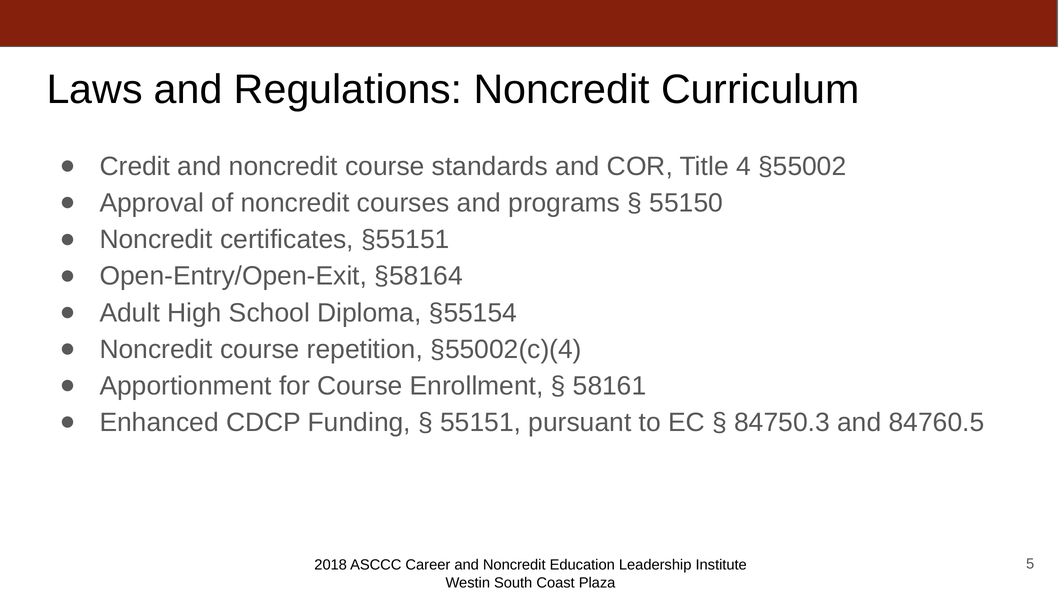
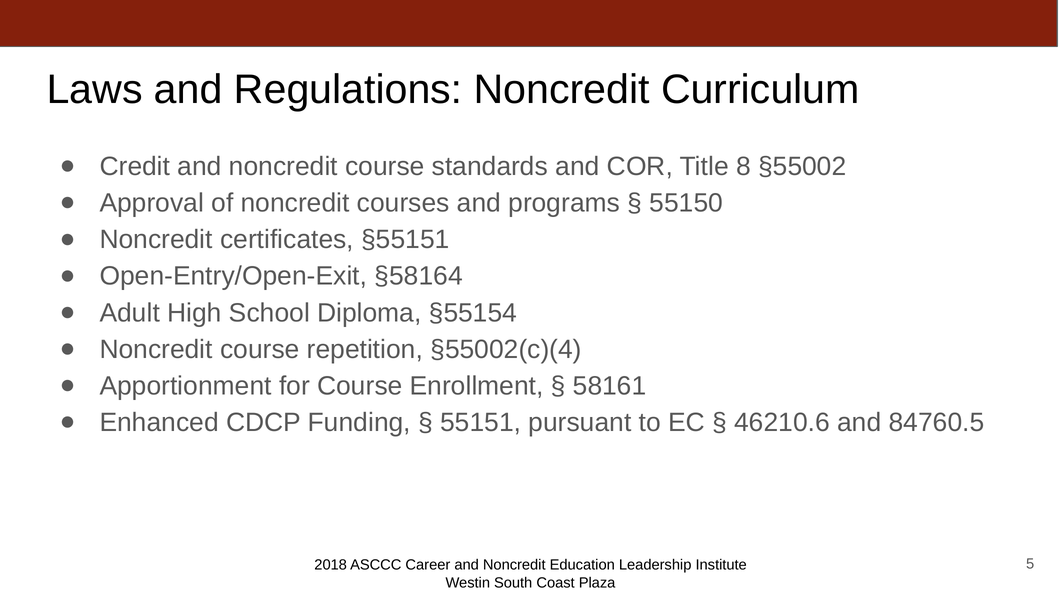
4: 4 -> 8 (744, 167)
84750.3: 84750.3 -> 46210.6 (782, 422)
